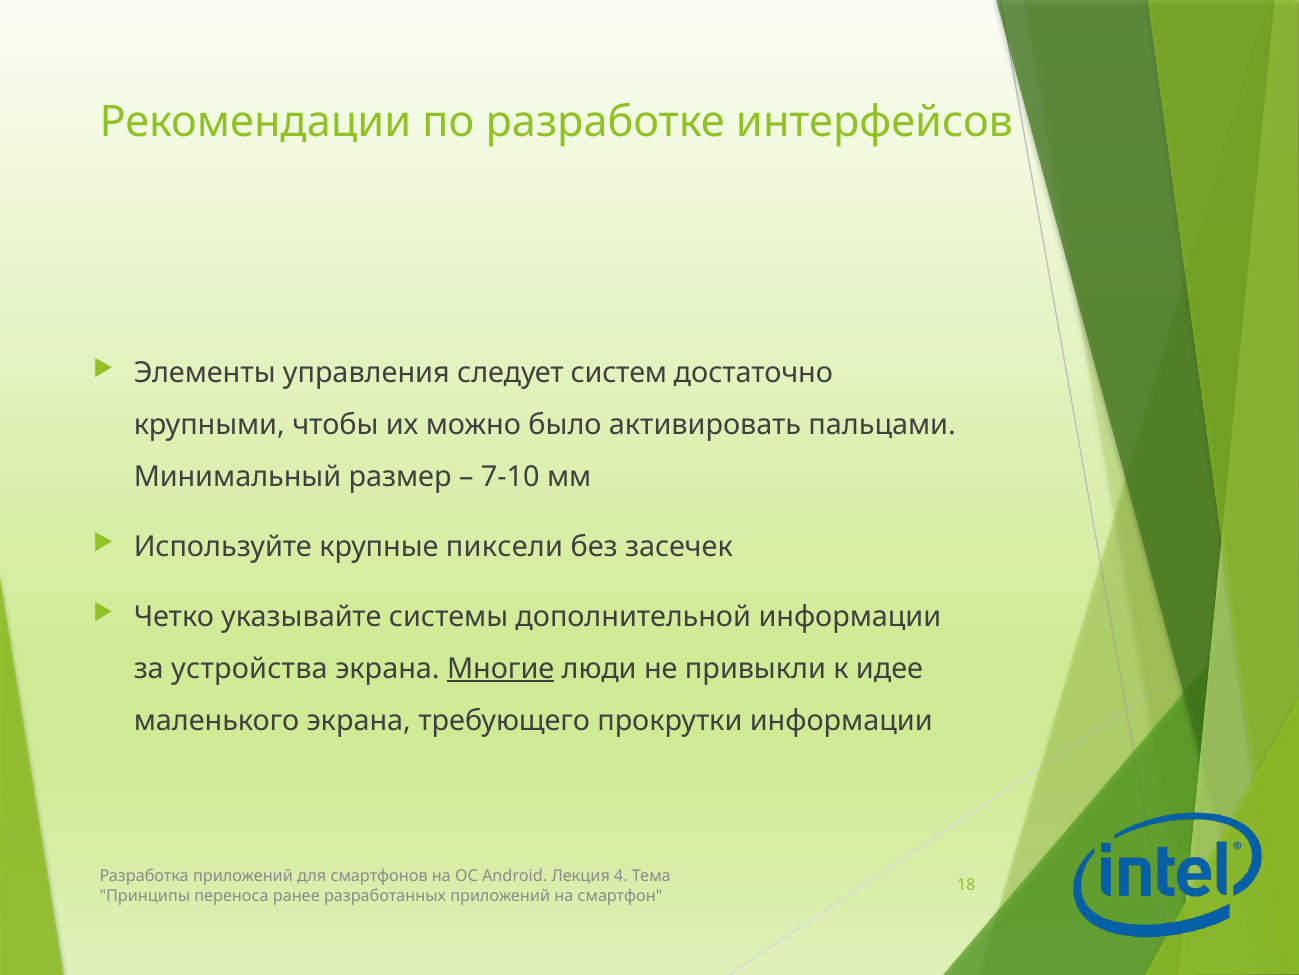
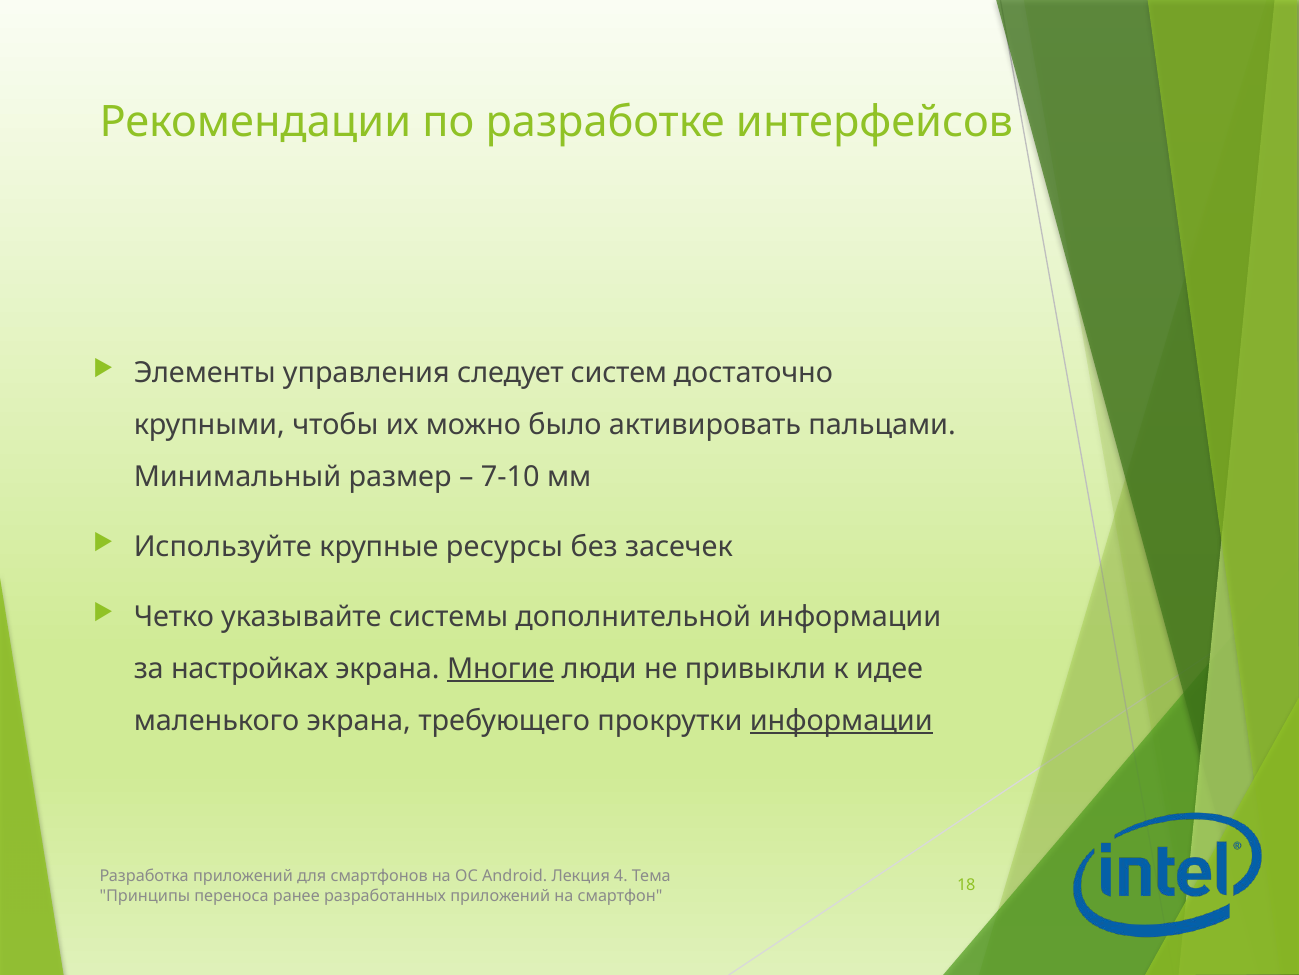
пиксели: пиксели -> ресурсы (505, 546)
устройства: устройства -> настройках (250, 668)
информации underline: none -> present (841, 720)
